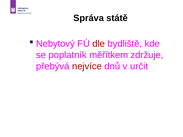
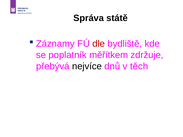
Nebytový: Nebytový -> Záznamy (55, 44)
nejvíce colour: red -> black (87, 66)
určit: určit -> těch (139, 66)
